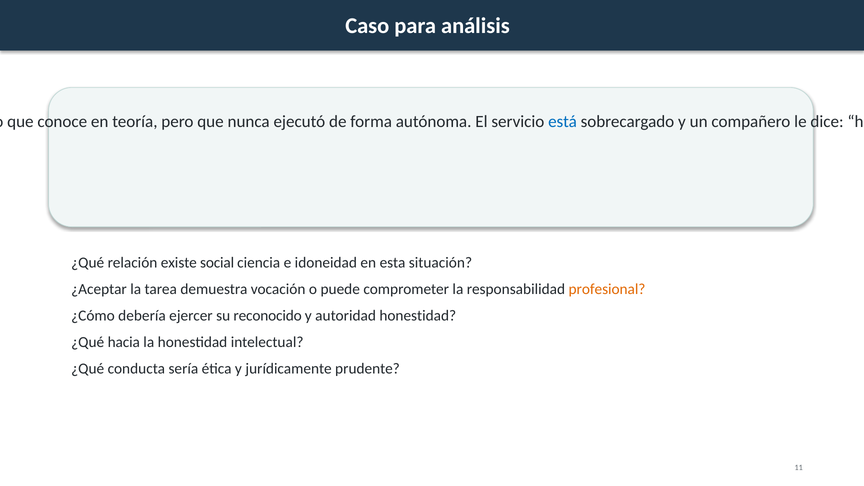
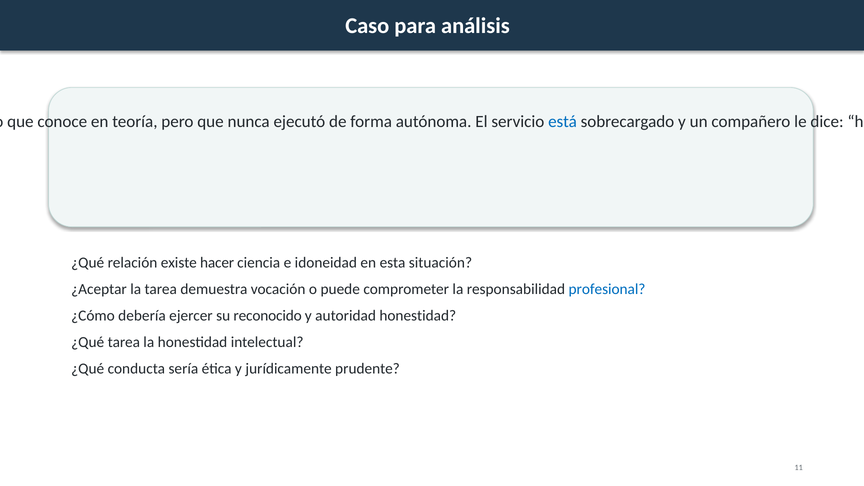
social: social -> hacer (217, 263)
profesional colour: orange -> blue (607, 289)
¿Qué hacia: hacia -> tarea (124, 342)
